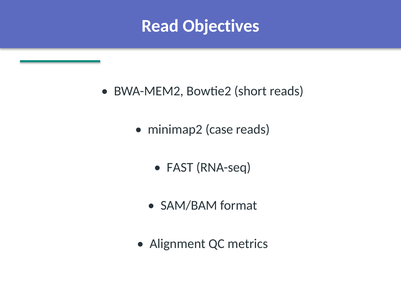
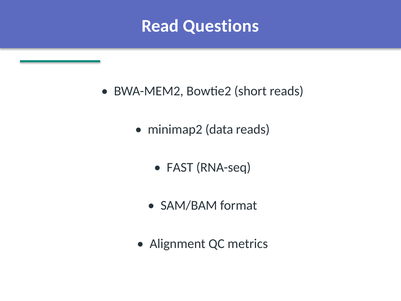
Objectives: Objectives -> Questions (221, 26)
case: case -> data (219, 129)
